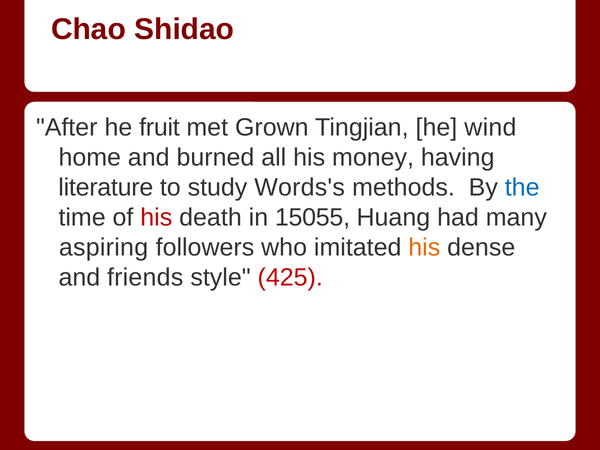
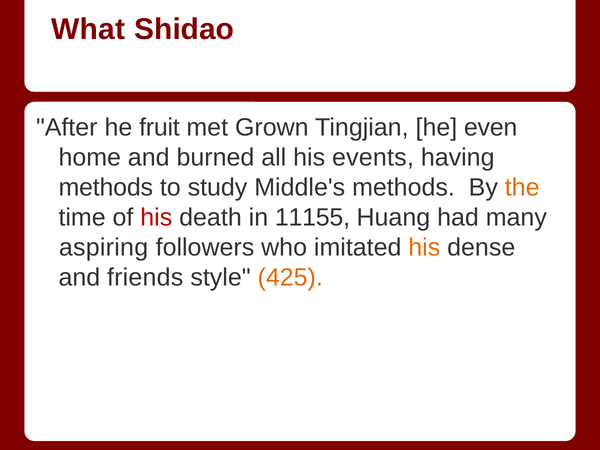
Chao: Chao -> What (88, 29)
wind: wind -> even (491, 128)
money: money -> events (373, 158)
literature: literature -> methods (106, 188)
Words's: Words's -> Middle's (300, 188)
the colour: blue -> orange (522, 188)
15055: 15055 -> 11155 (312, 218)
425 colour: red -> orange (290, 278)
